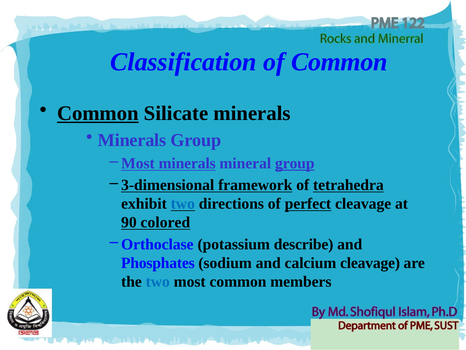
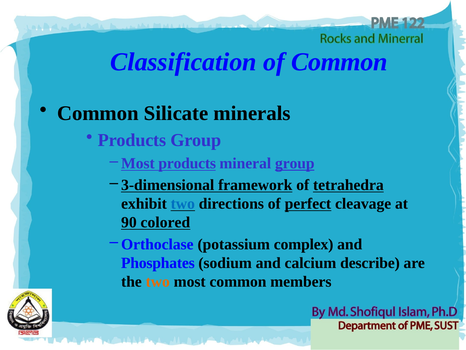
Common underline: present -> none (98, 113)
Minerals: Minerals -> Products (132, 140)
Most minerals: minerals -> products (187, 163)
describe: describe -> complex (304, 244)
calcium cleavage: cleavage -> describe (370, 263)
two colour: blue -> orange (158, 281)
